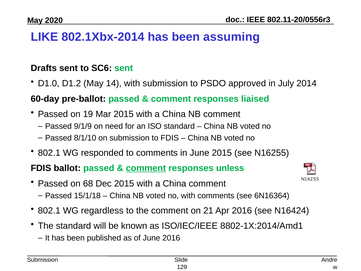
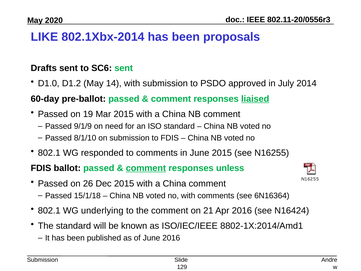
assuming: assuming -> proposals (232, 37)
liaised underline: none -> present (255, 99)
68: 68 -> 26 (88, 183)
regardless: regardless -> underlying (102, 210)
